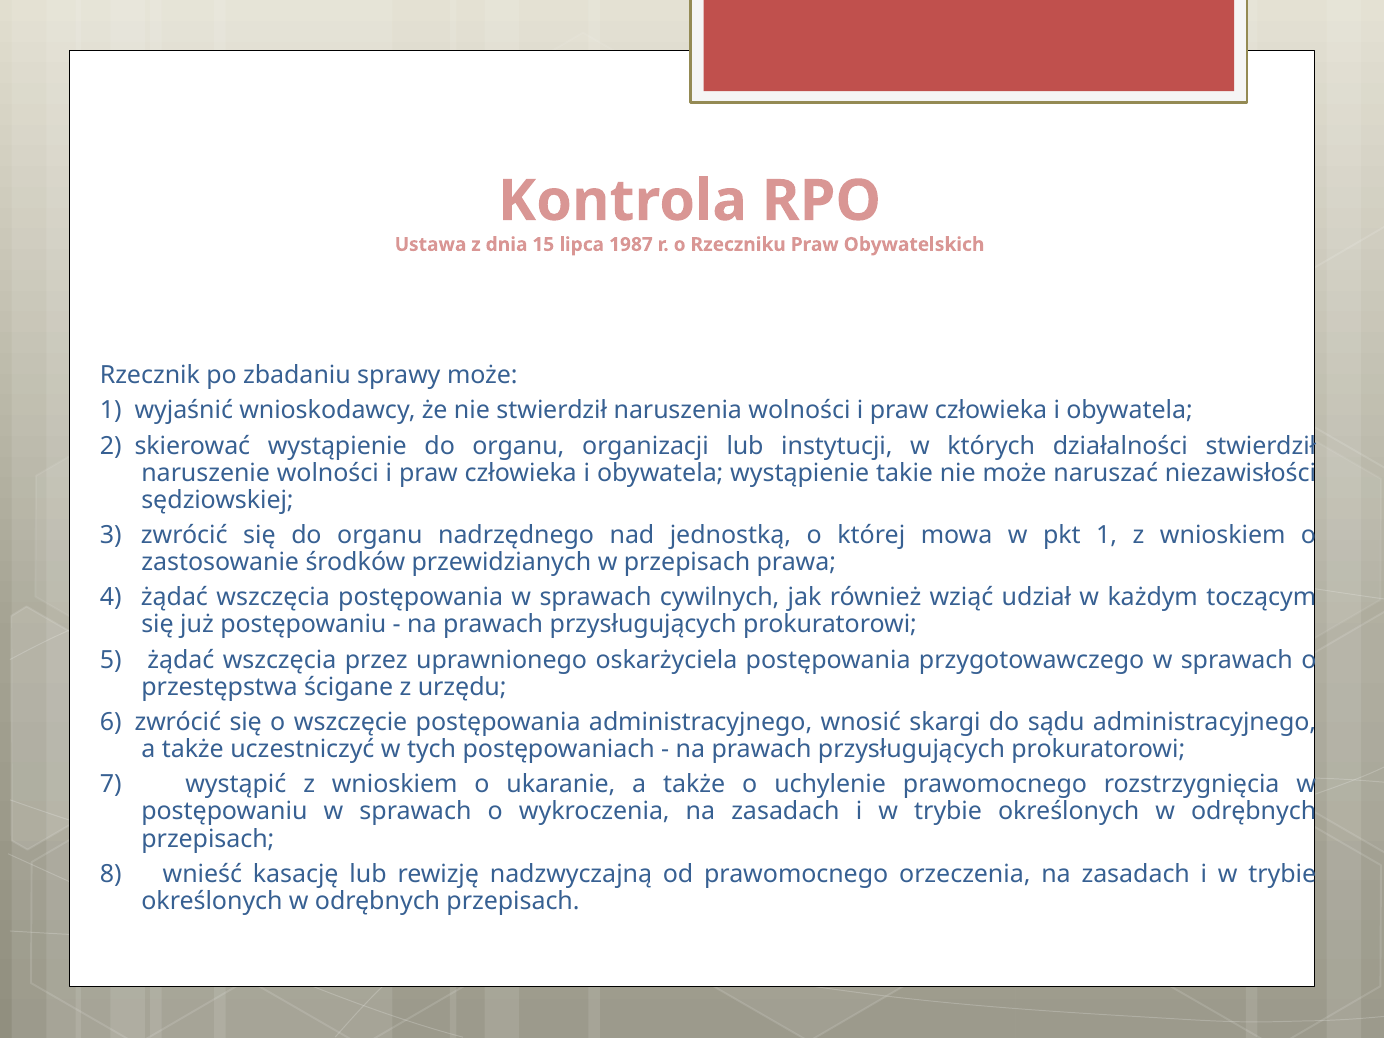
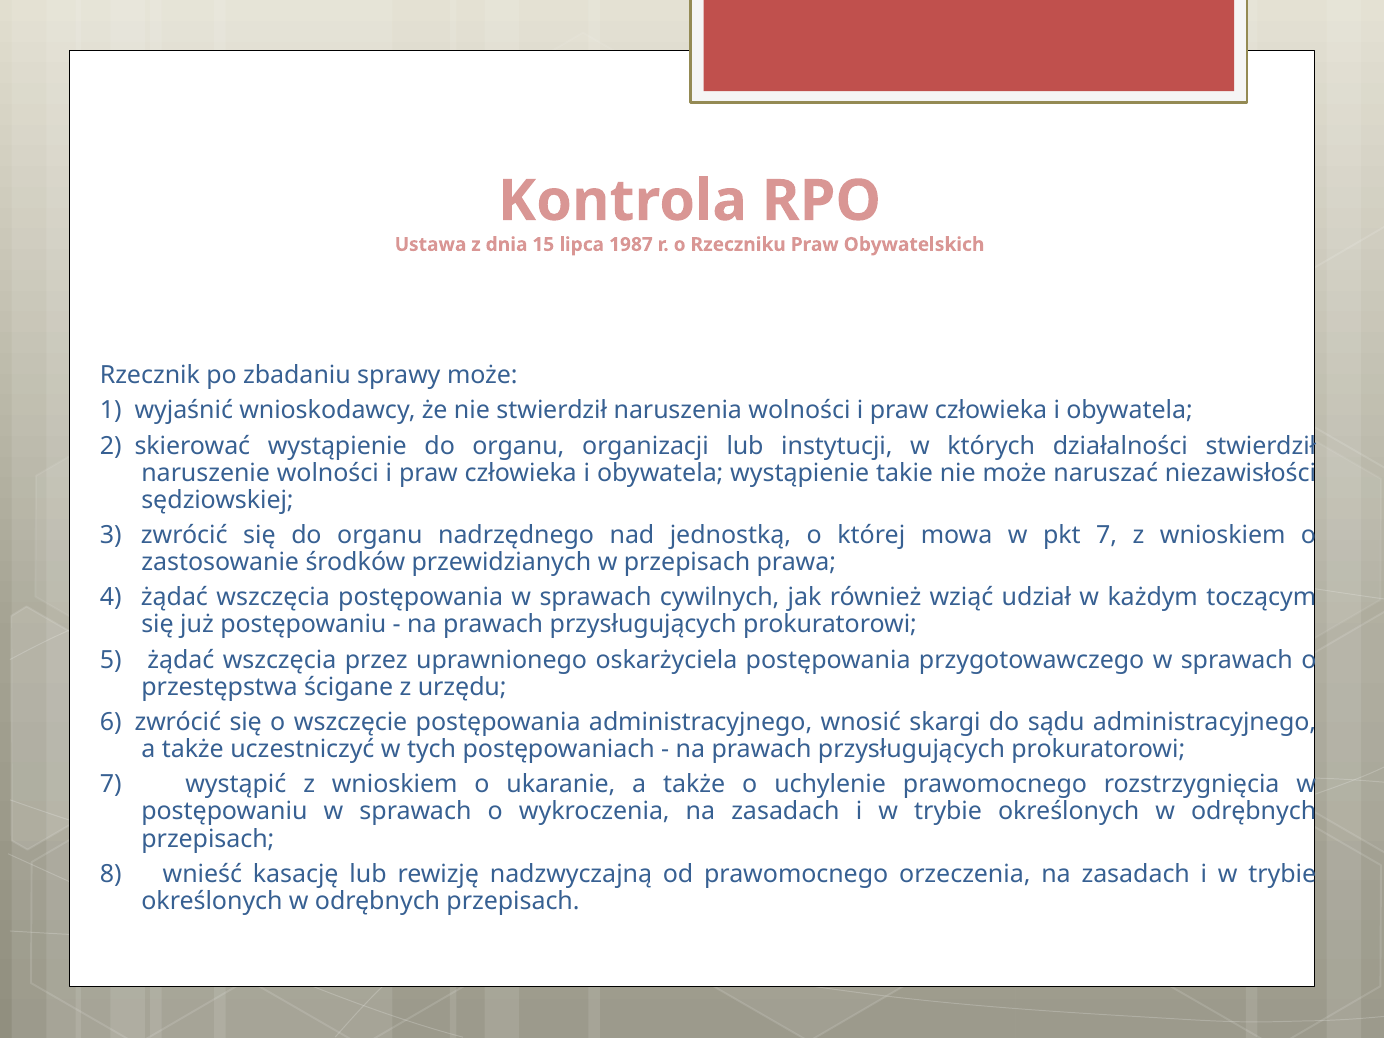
pkt 1: 1 -> 7 (1107, 535)
